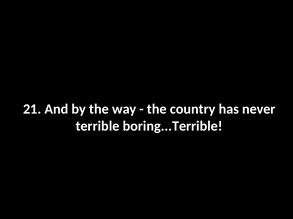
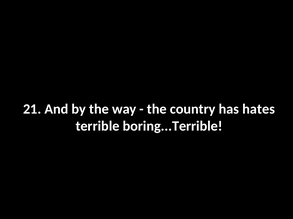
never: never -> hates (259, 109)
